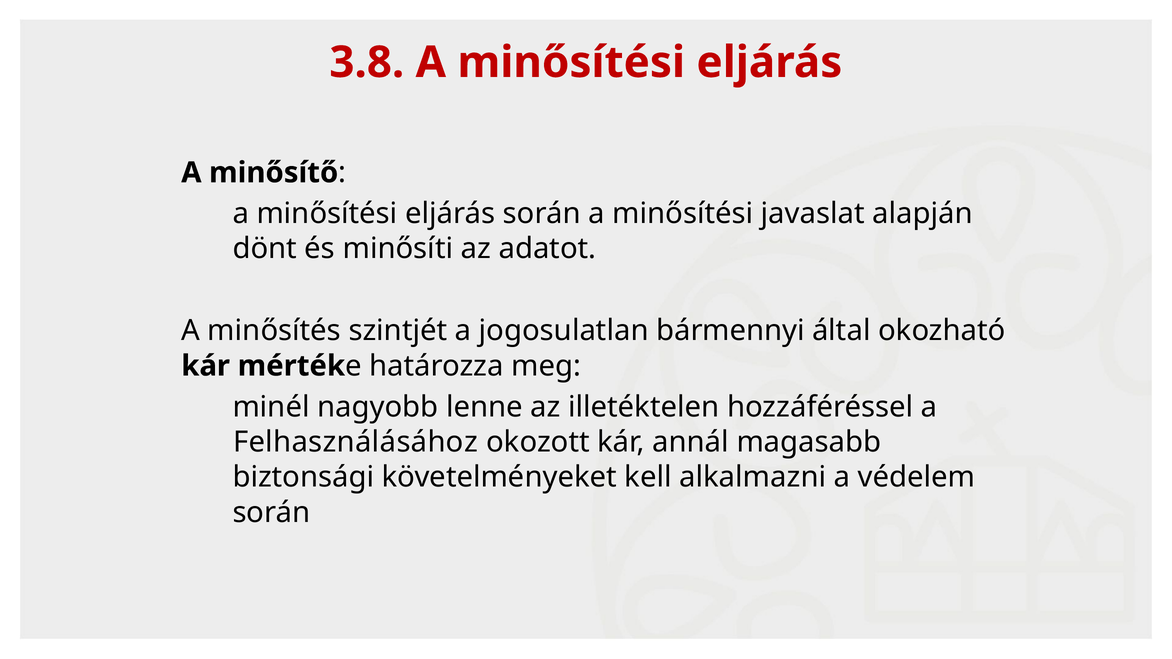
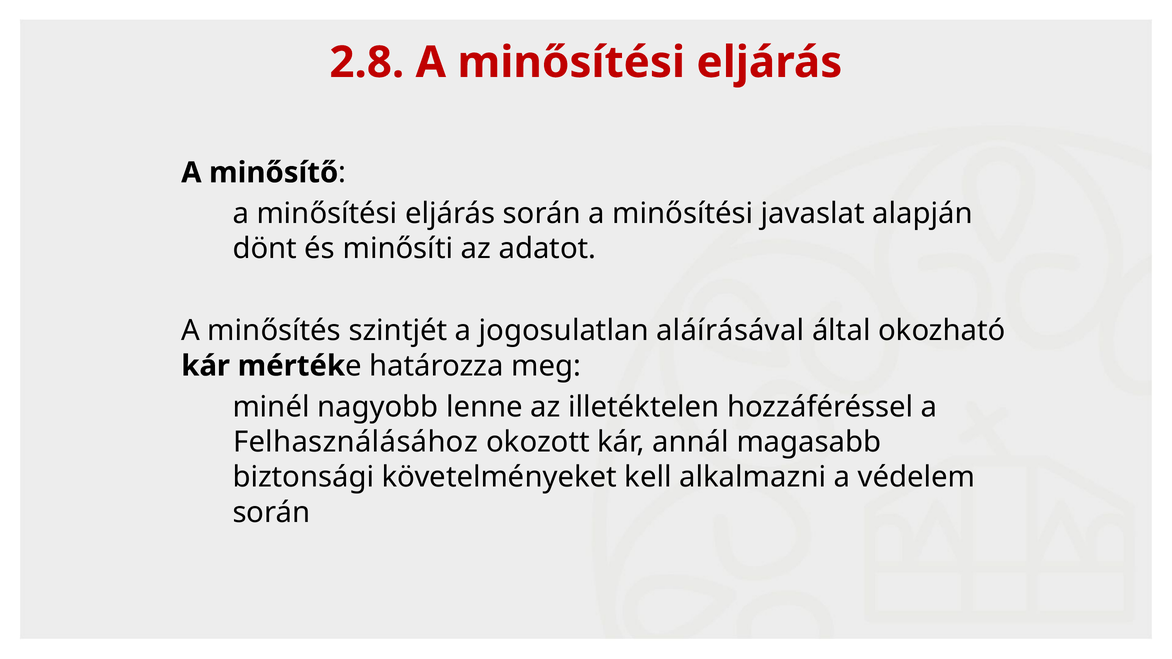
3.8: 3.8 -> 2.8 (367, 62)
bármennyi: bármennyi -> aláírásával (730, 331)
